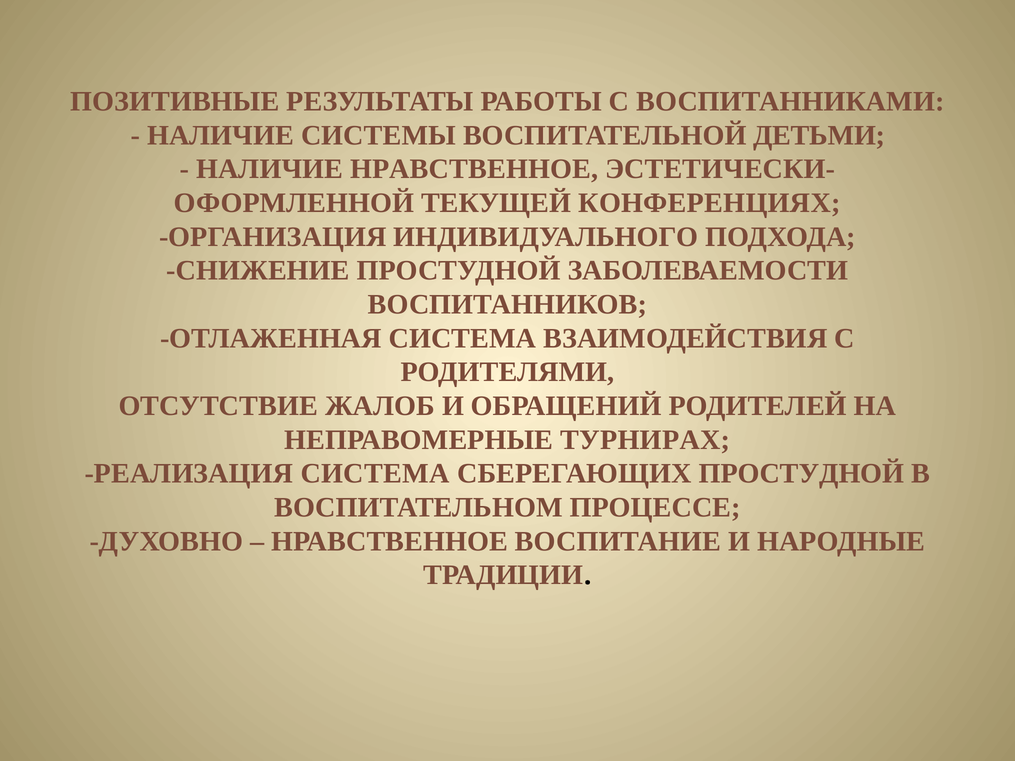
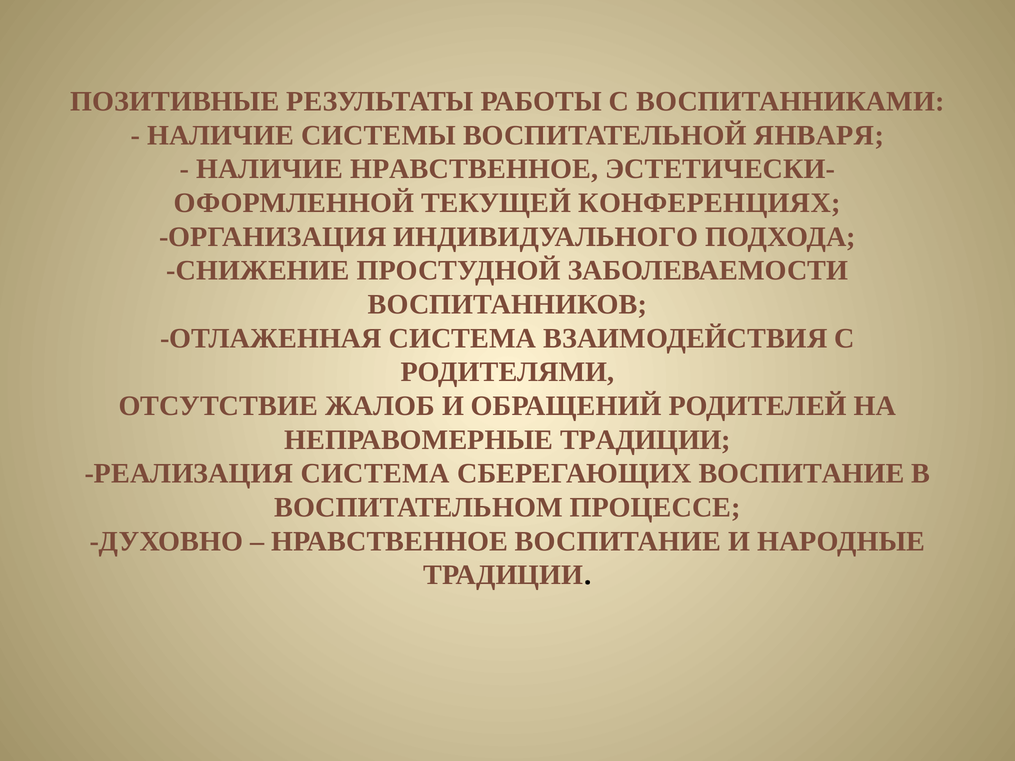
ДЕТЬМИ: ДЕТЬМИ -> ЯНВАРЯ (819, 135)
НЕПРАВОМЕРНЫЕ ТУРНИРАХ: ТУРНИРАХ -> ТРАДИЦИИ (646, 440)
СБЕРЕГАЮЩИХ ПРОСТУДНОЙ: ПРОСТУДНОЙ -> ВОСПИТАНИЕ (802, 474)
